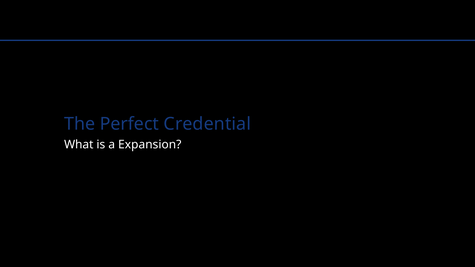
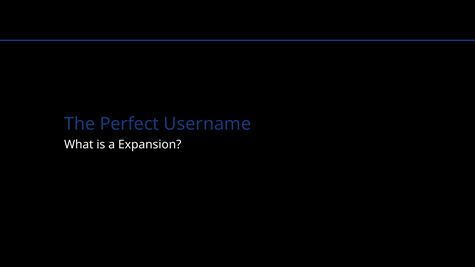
Credential: Credential -> Username (207, 124)
